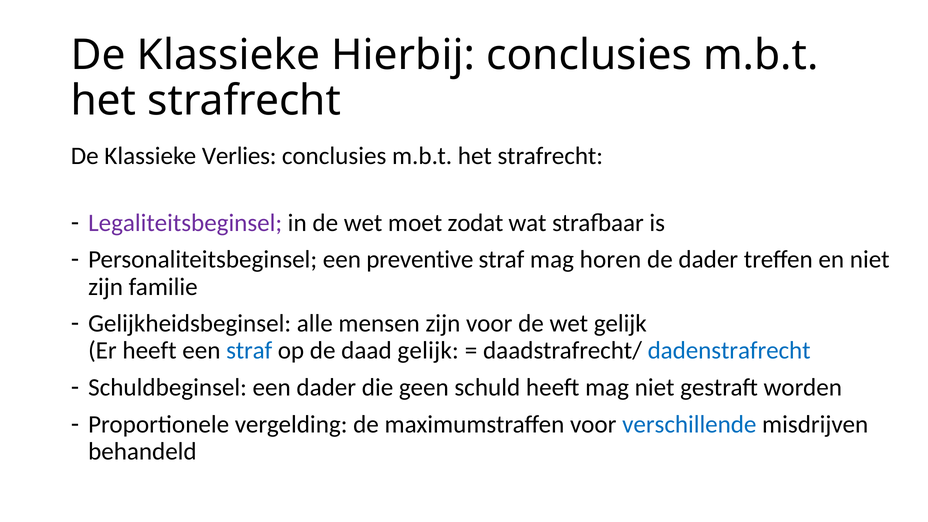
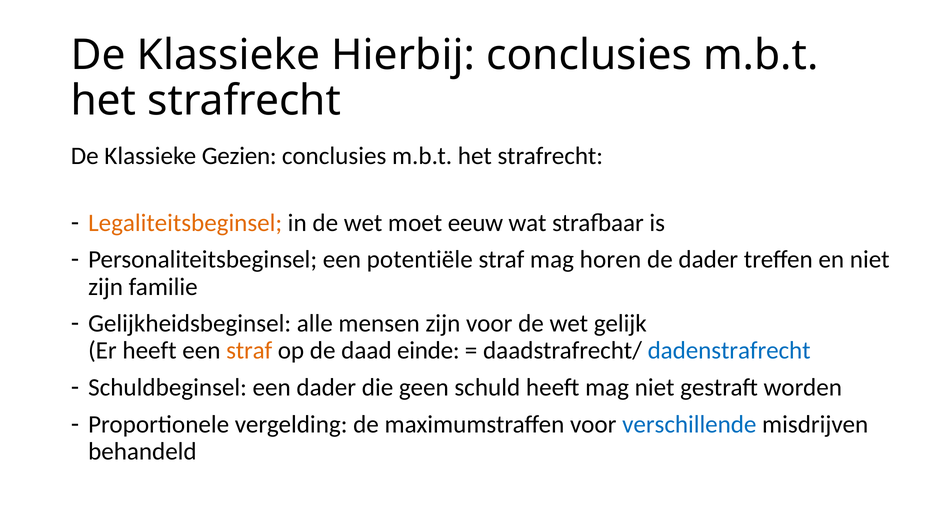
Verlies: Verlies -> Gezien (239, 156)
Legaliteitsbeginsel colour: purple -> orange (185, 223)
zodat: zodat -> eeuw (475, 223)
preventive: preventive -> potentiële (420, 260)
straf colour: blue -> orange (249, 351)
daad gelijk: gelijk -> einde (428, 351)
